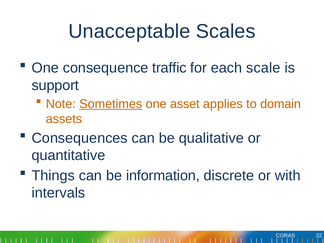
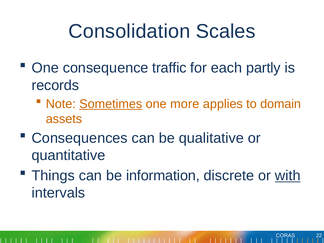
Unacceptable: Unacceptable -> Consolidation (129, 31)
scale: scale -> partly (263, 68)
support: support -> records (55, 85)
asset: asset -> more (185, 104)
with underline: none -> present (288, 176)
